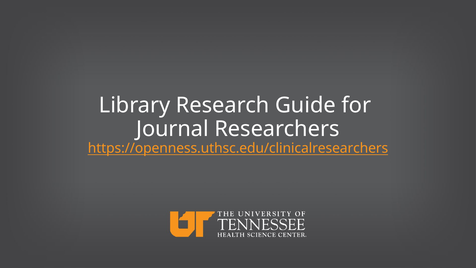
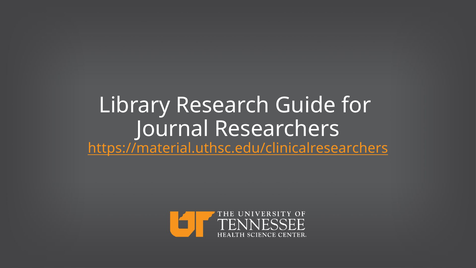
https://openness.uthsc.edu/clinicalresearchers: https://openness.uthsc.edu/clinicalresearchers -> https://material.uthsc.edu/clinicalresearchers (238, 148)
